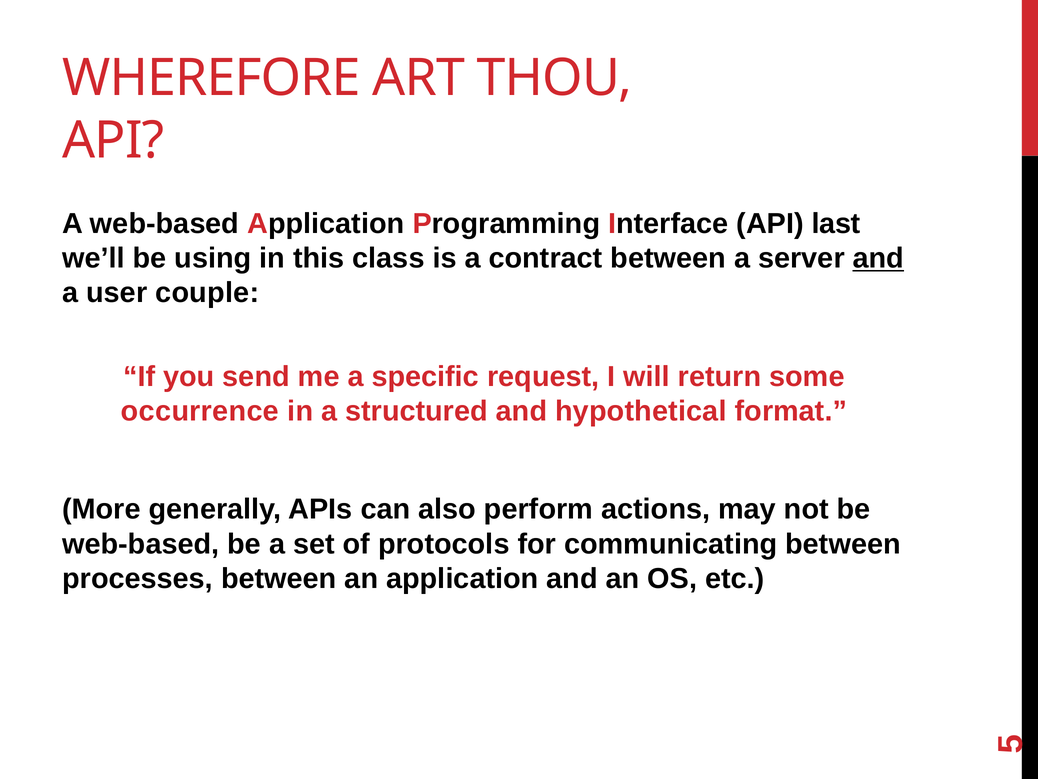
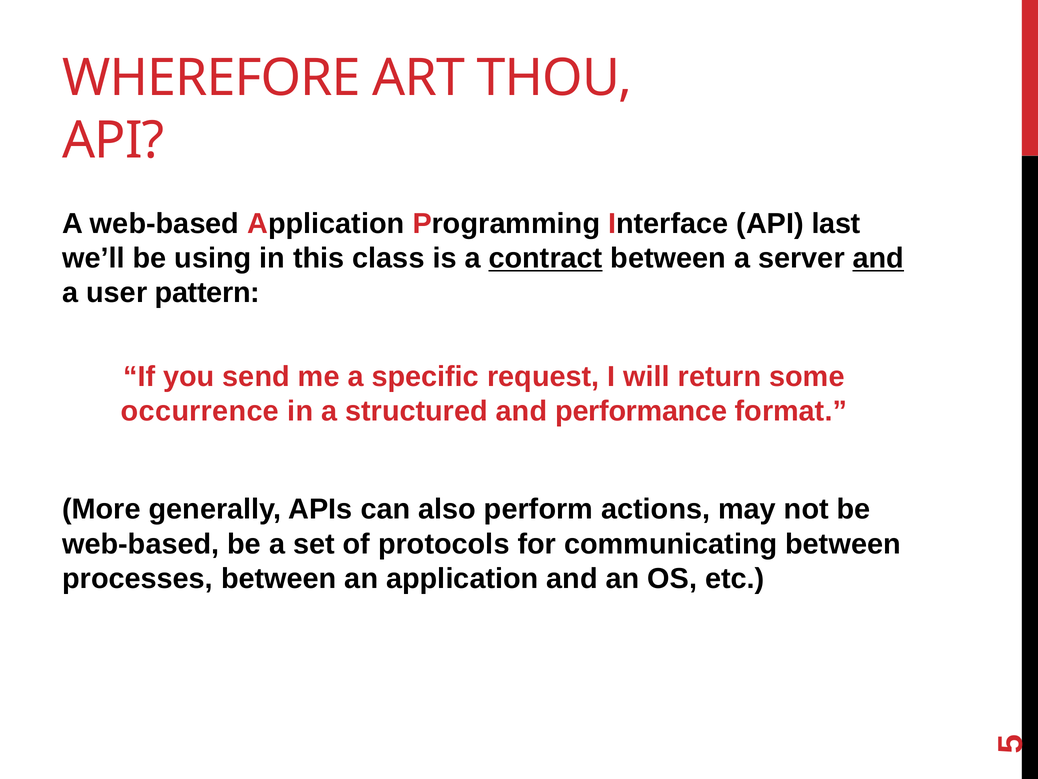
contract underline: none -> present (546, 258)
couple: couple -> pattern (207, 293)
hypothetical: hypothetical -> performance (641, 411)
